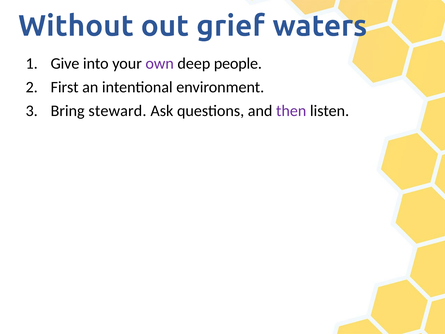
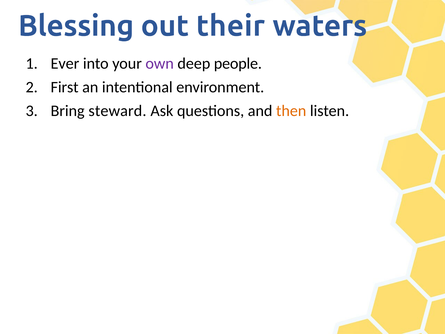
Without: Without -> Blessing (76, 26)
grief: grief -> their (231, 26)
Give: Give -> Ever (65, 64)
then colour: purple -> orange (291, 111)
